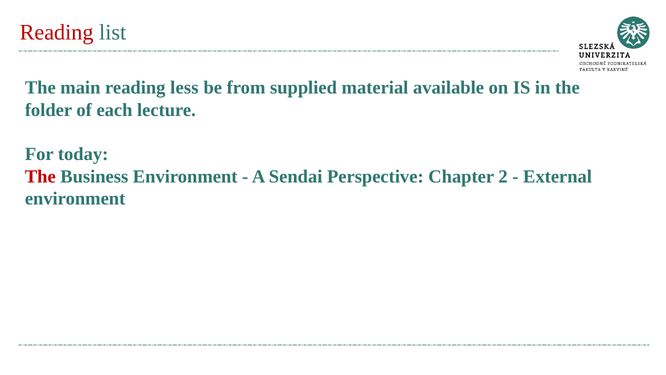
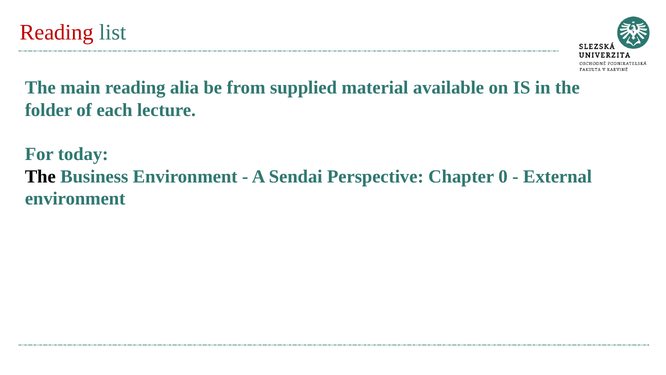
less: less -> alia (184, 88)
The colour: red -> black (40, 176)
2: 2 -> 0 (503, 176)
